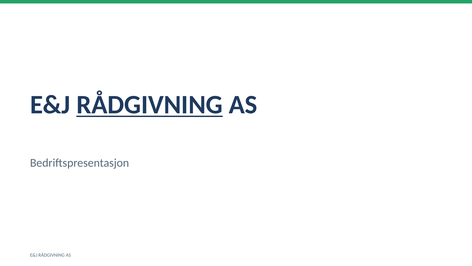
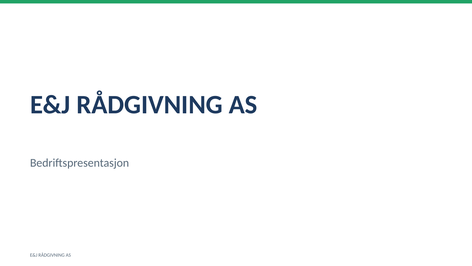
RÅDGIVNING underline: present -> none (150, 105)
